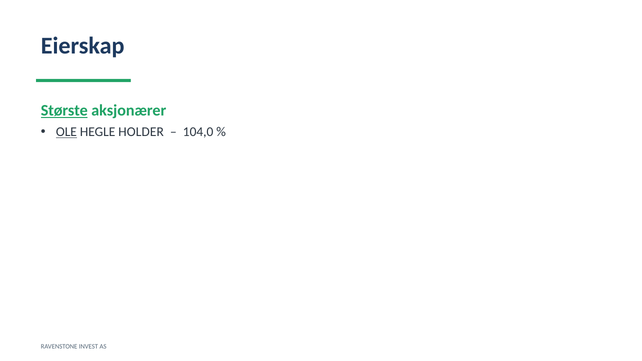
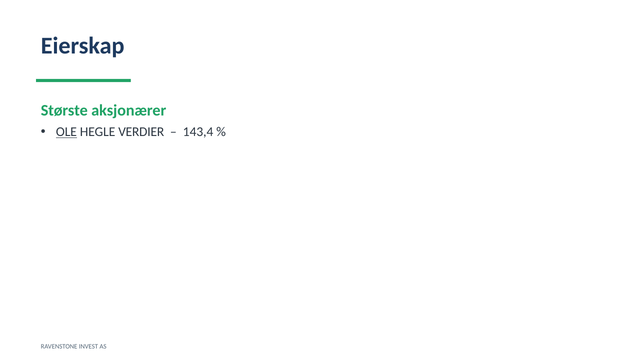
Største underline: present -> none (64, 111)
HOLDER: HOLDER -> VERDIER (141, 132)
104,0: 104,0 -> 143,4 (198, 132)
